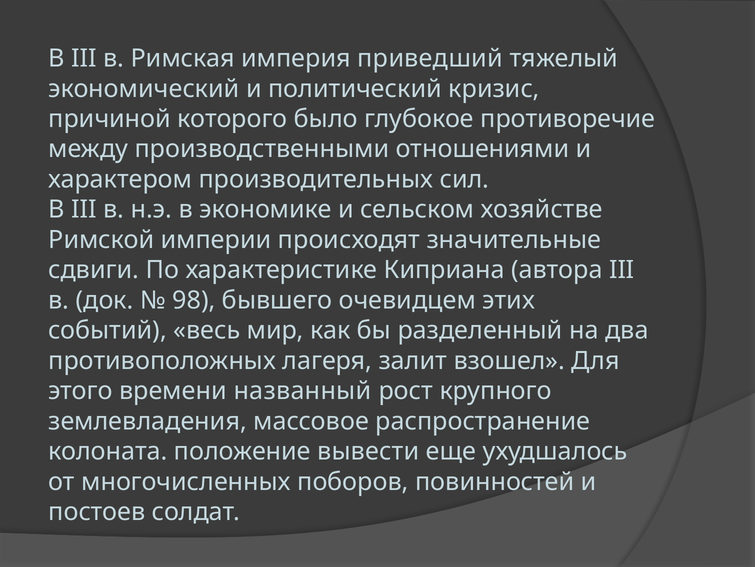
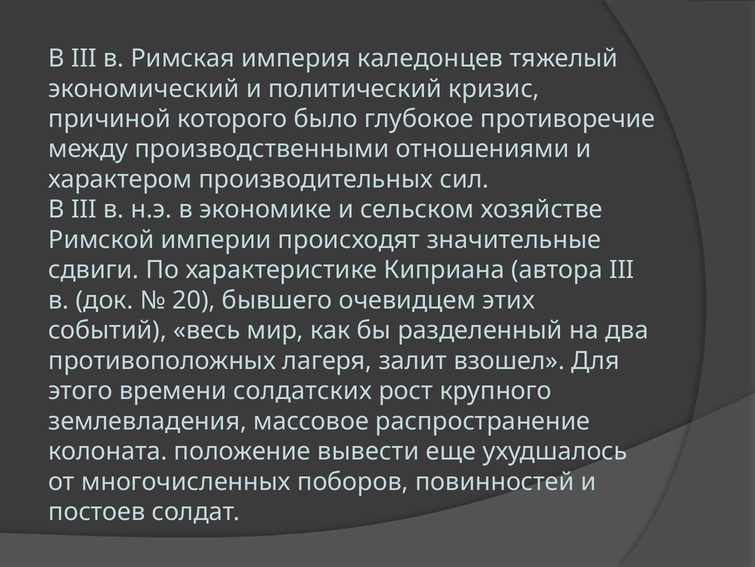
приведший: приведший -> каледонцев (430, 58)
98: 98 -> 20 (194, 300)
названный: названный -> солдатских (303, 391)
